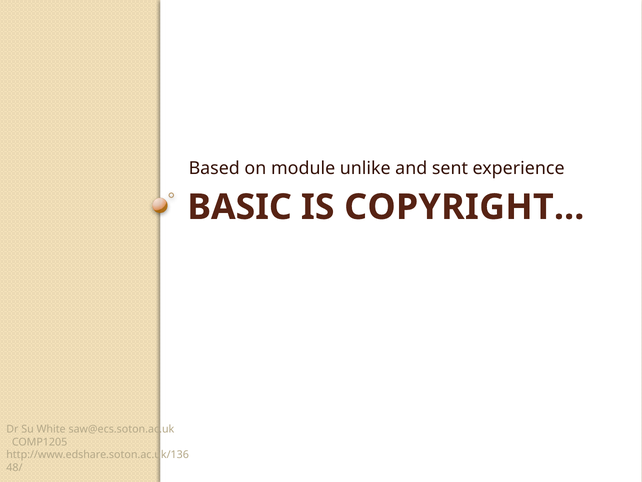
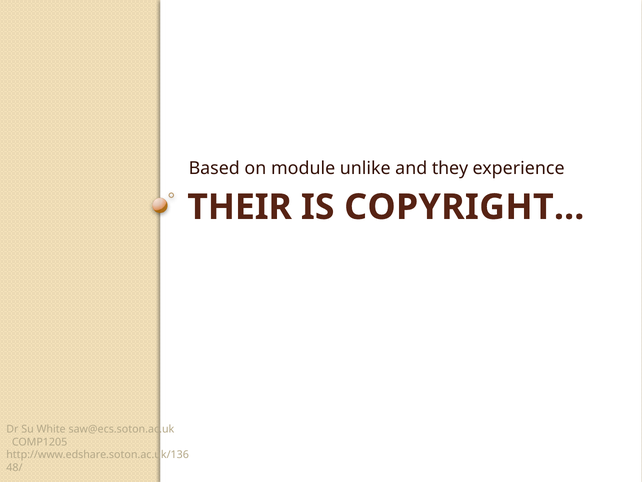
sent: sent -> they (450, 168)
BASIC: BASIC -> THEIR (240, 207)
